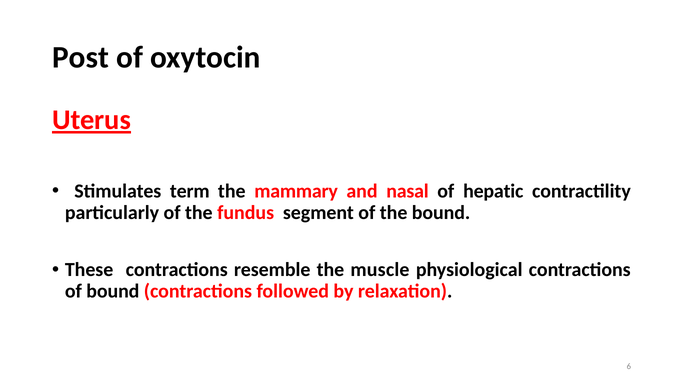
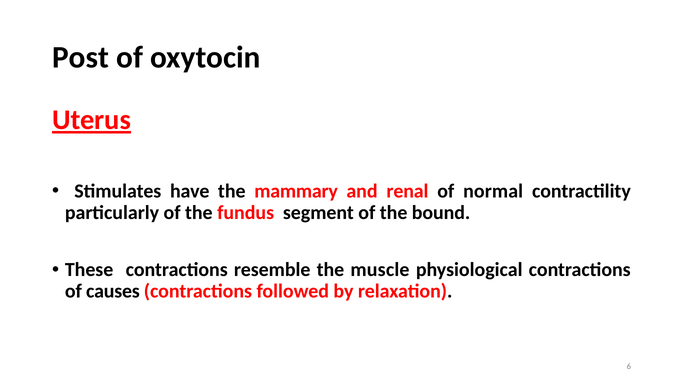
term: term -> have (190, 191)
nasal: nasal -> renal (407, 191)
hepatic: hepatic -> normal (493, 191)
of bound: bound -> causes (113, 291)
